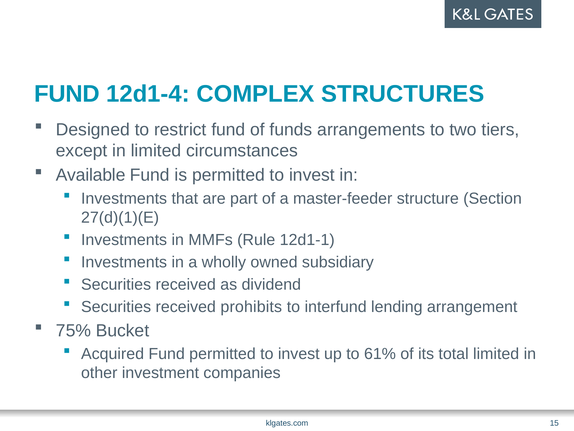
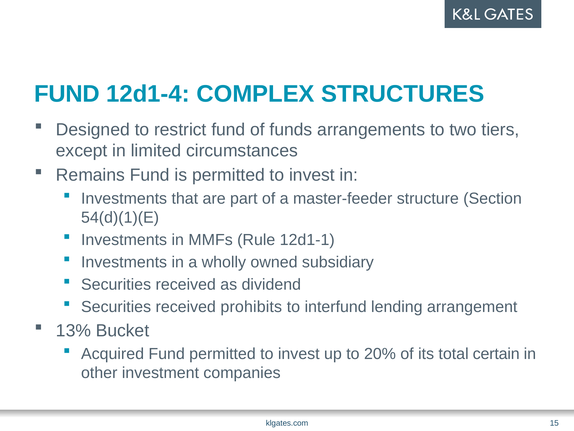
Available: Available -> Remains (90, 175)
27(d)(1)(E: 27(d)(1)(E -> 54(d)(1)(E (120, 217)
75%: 75% -> 13% (73, 330)
61%: 61% -> 20% (380, 353)
total limited: limited -> certain (496, 353)
